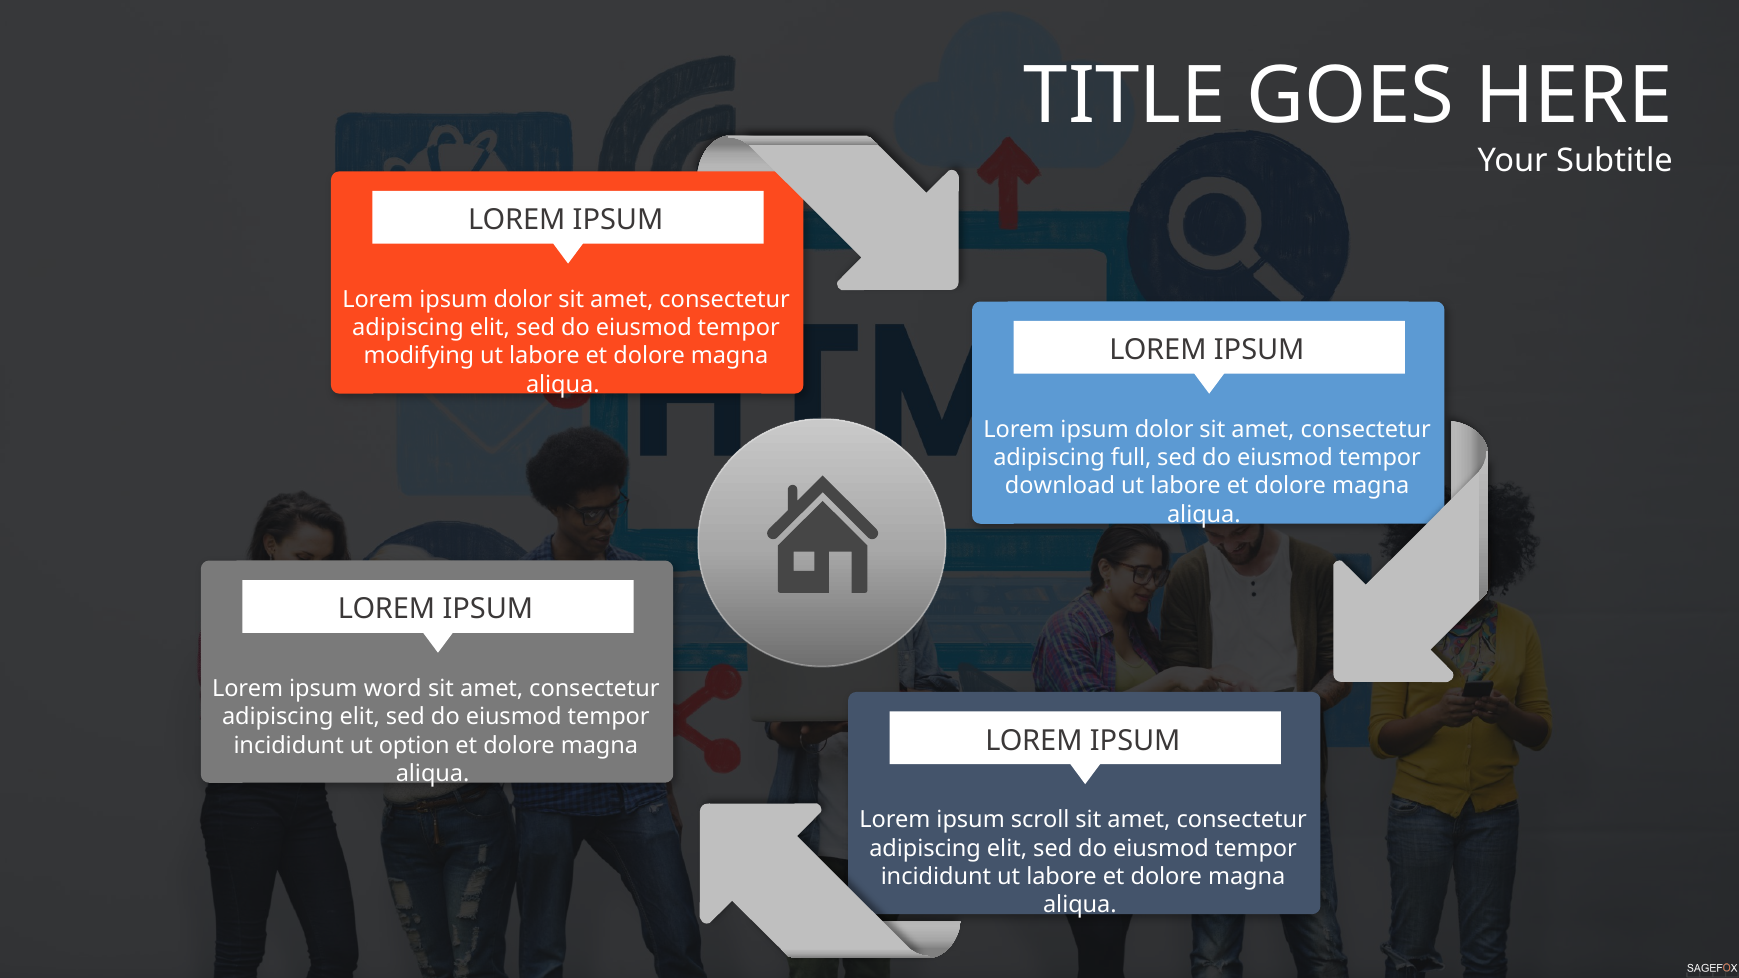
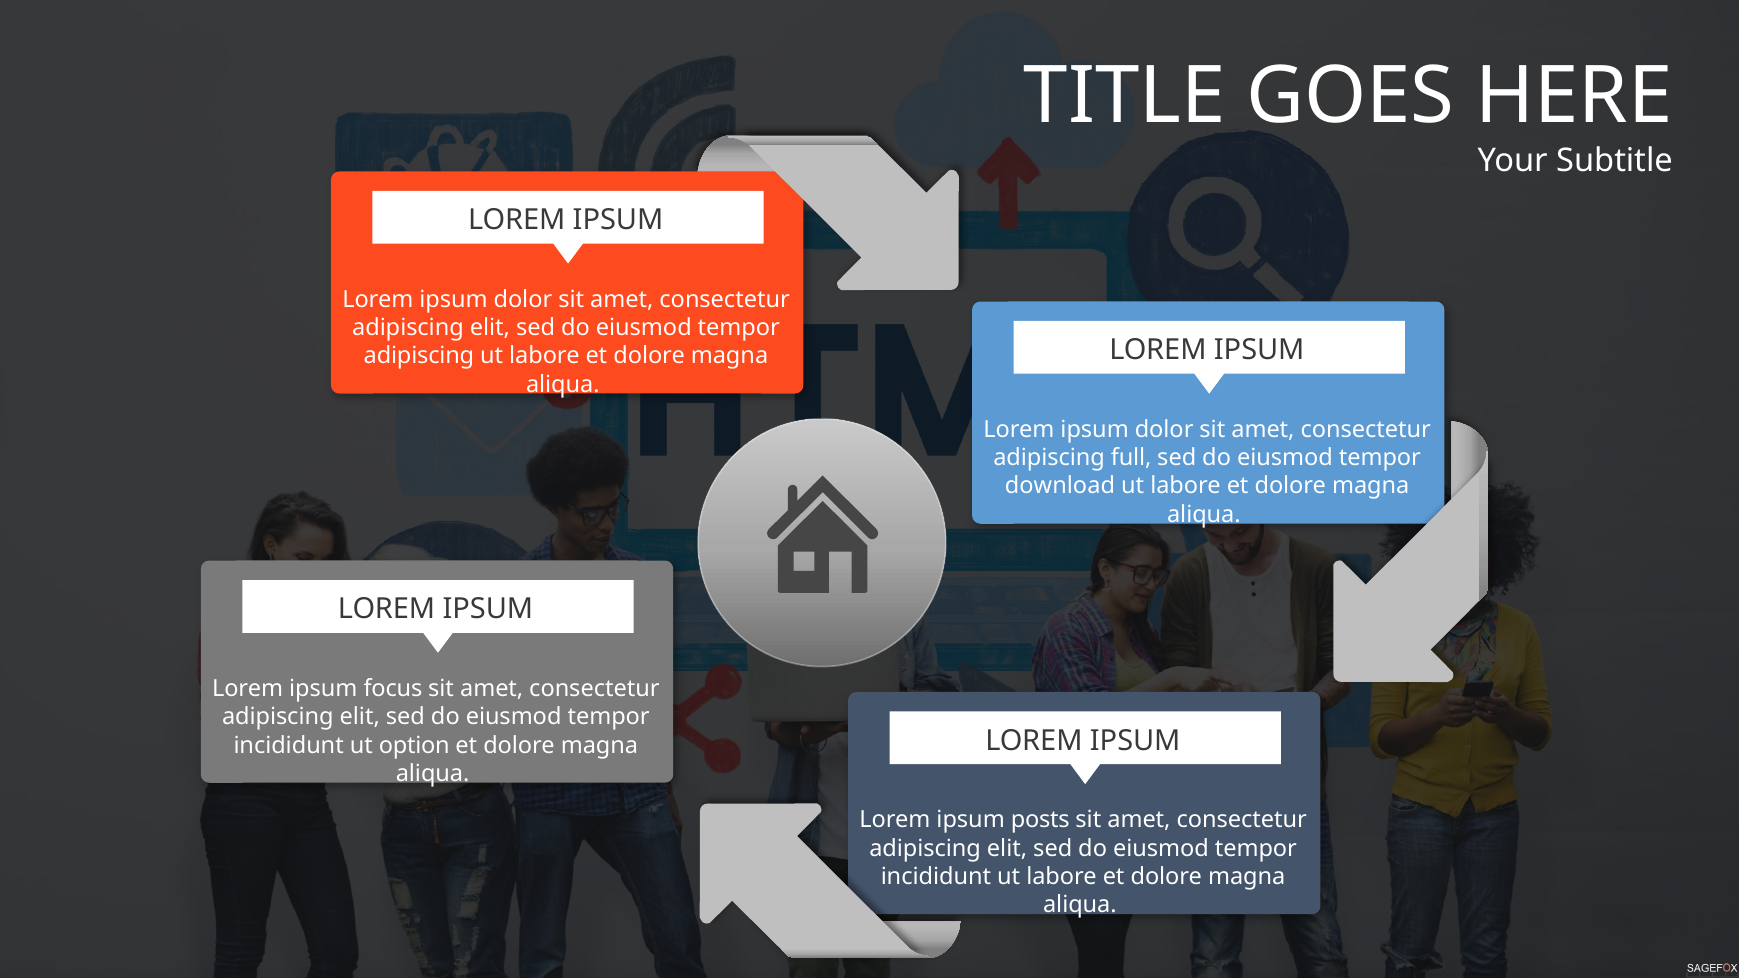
modifying: modifying -> adipiscing (419, 356)
word: word -> focus (393, 689)
scroll: scroll -> posts (1040, 820)
